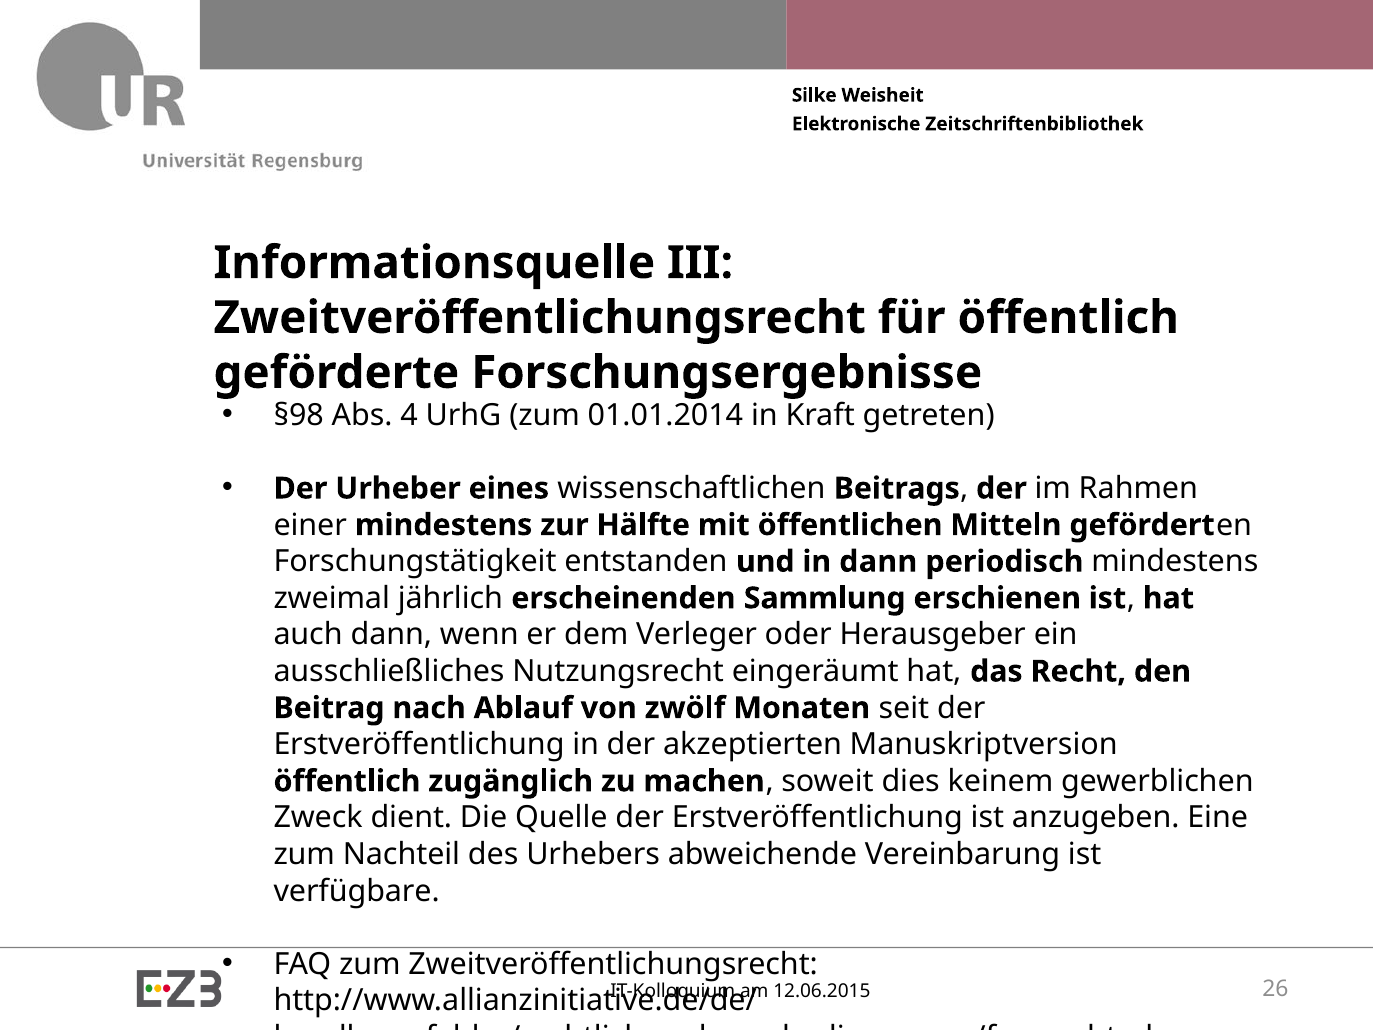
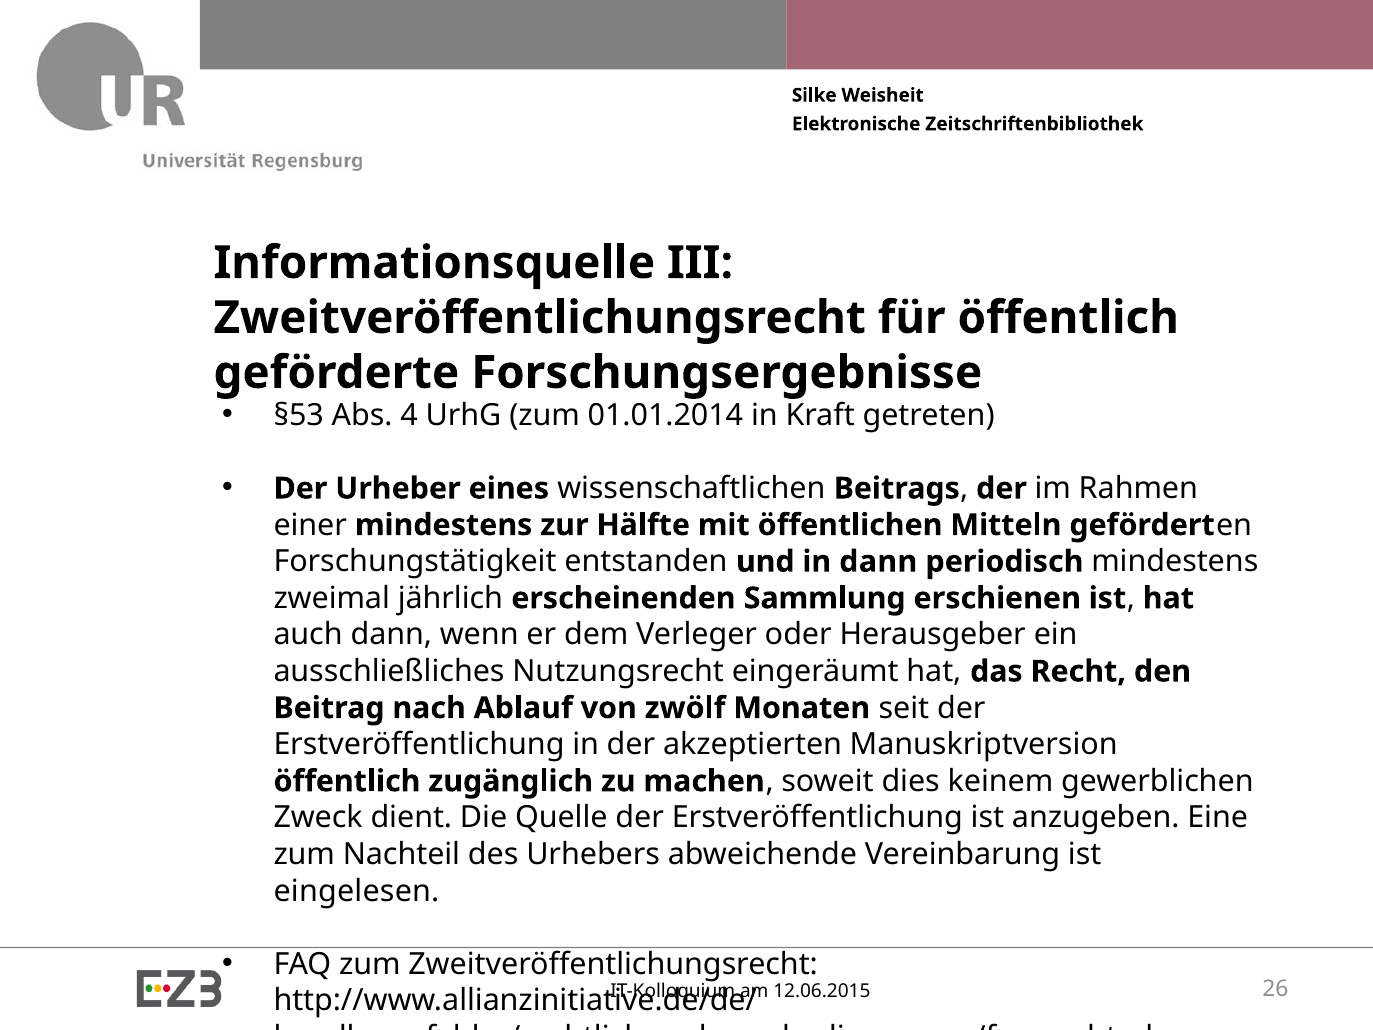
§98: §98 -> §53 (299, 415)
verfügbare: verfügbare -> eingelesen (356, 891)
